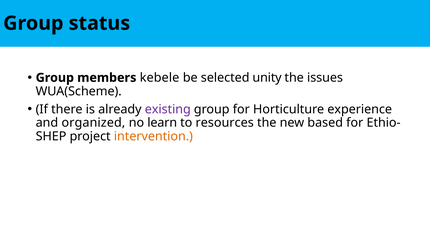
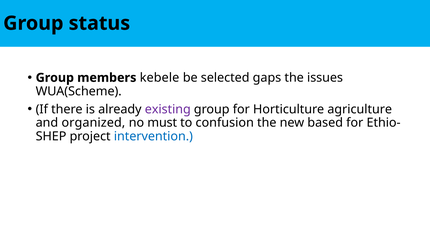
unity: unity -> gaps (267, 78)
experience: experience -> agriculture (360, 109)
learn: learn -> must (162, 123)
resources: resources -> confusion (225, 123)
intervention colour: orange -> blue (153, 136)
